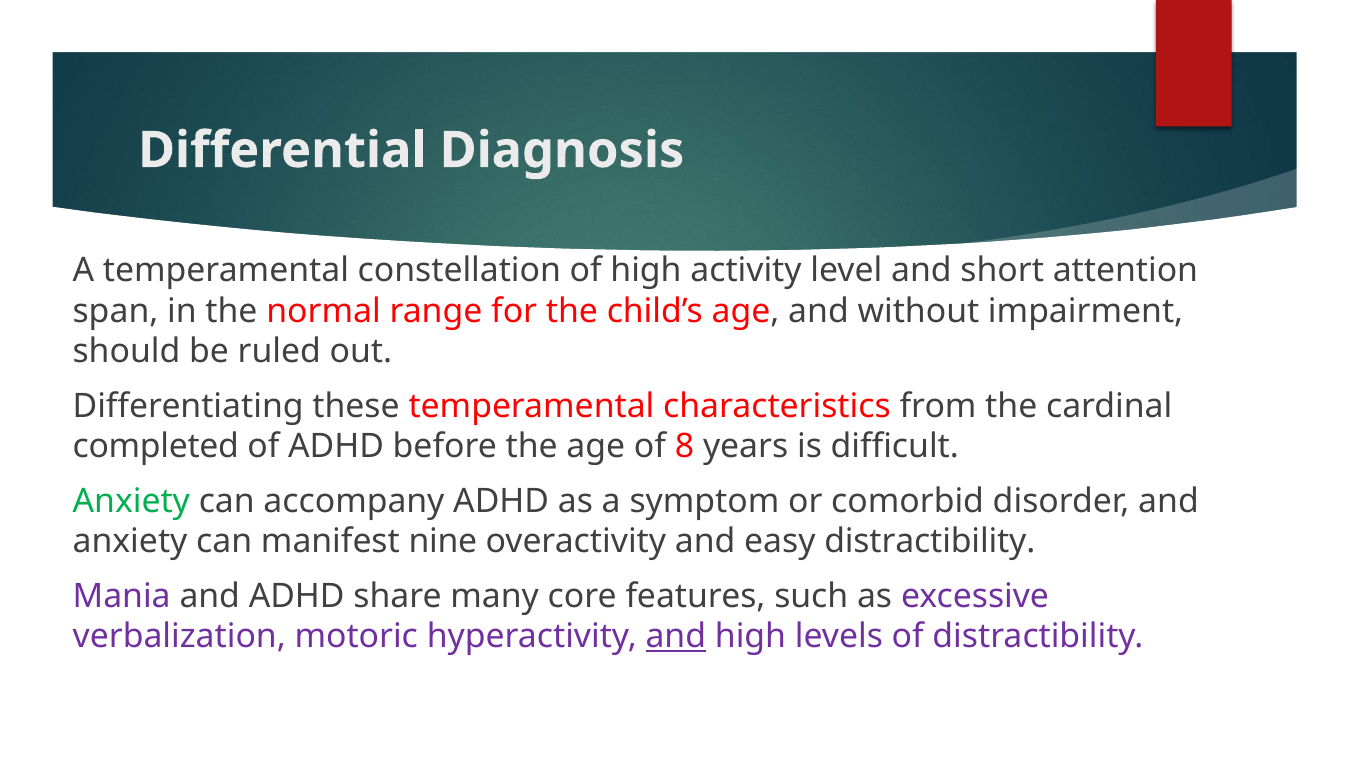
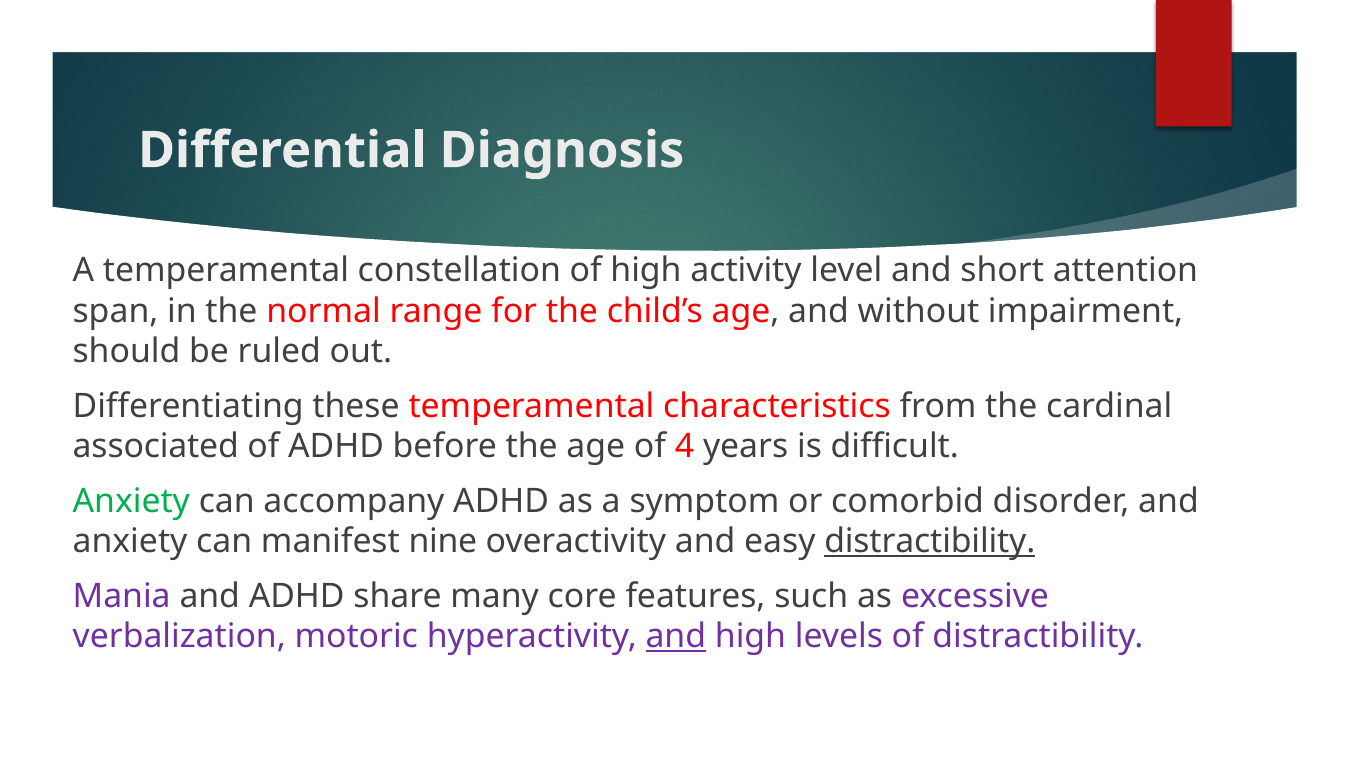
completed: completed -> associated (156, 447)
8: 8 -> 4 (685, 447)
distractibility underline: none -> present (930, 542)
